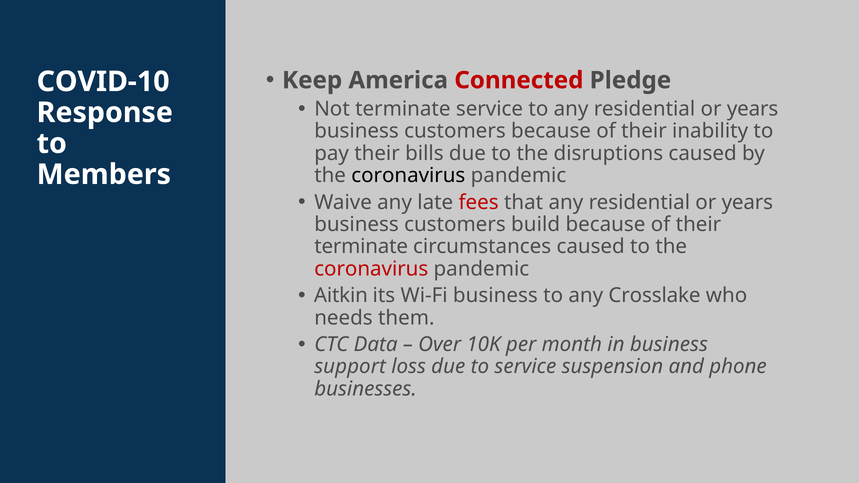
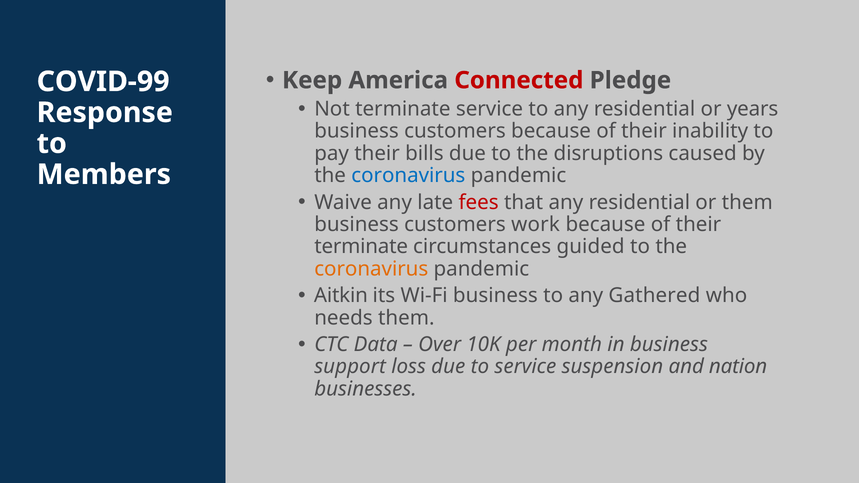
COVID-10: COVID-10 -> COVID-99 (103, 82)
coronavirus colour: black -> blue (408, 176)
years: years -> them (747, 202)
build: build -> work (536, 225)
circumstances caused: caused -> guided (591, 247)
coronavirus colour: red -> orange (371, 269)
Crosslake: Crosslake -> Gathered (654, 296)
phone: phone -> nation (738, 367)
